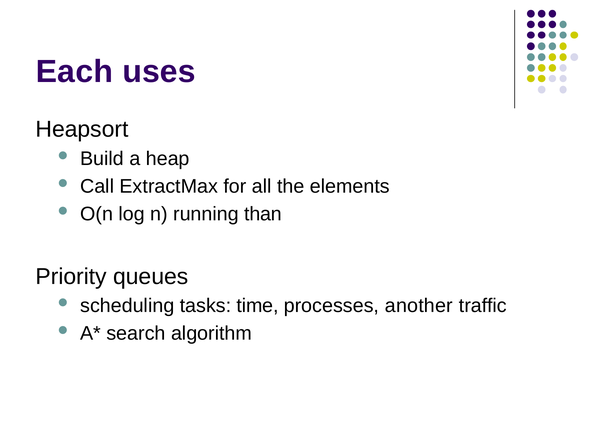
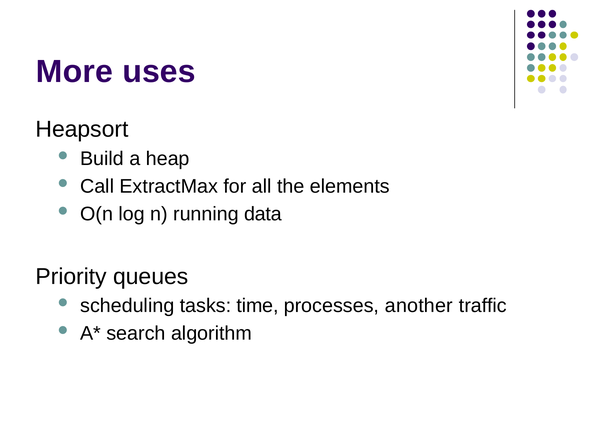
Each: Each -> More (74, 72)
than: than -> data (263, 214)
